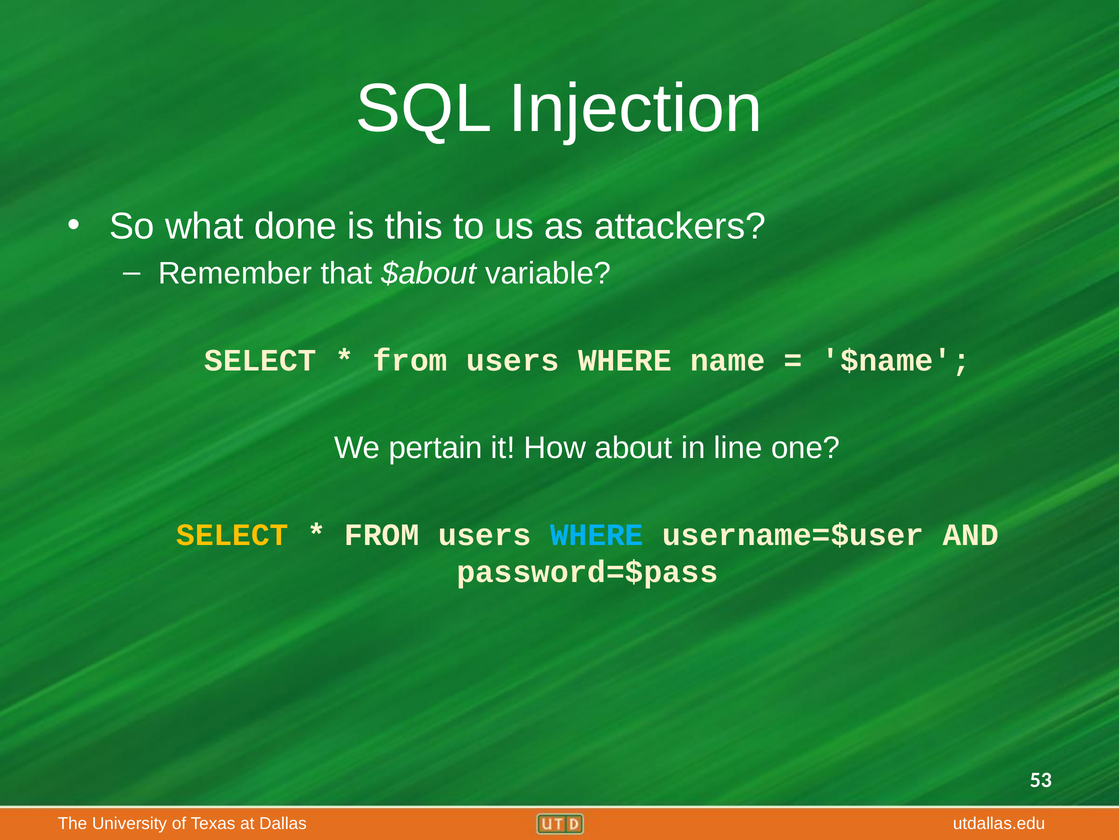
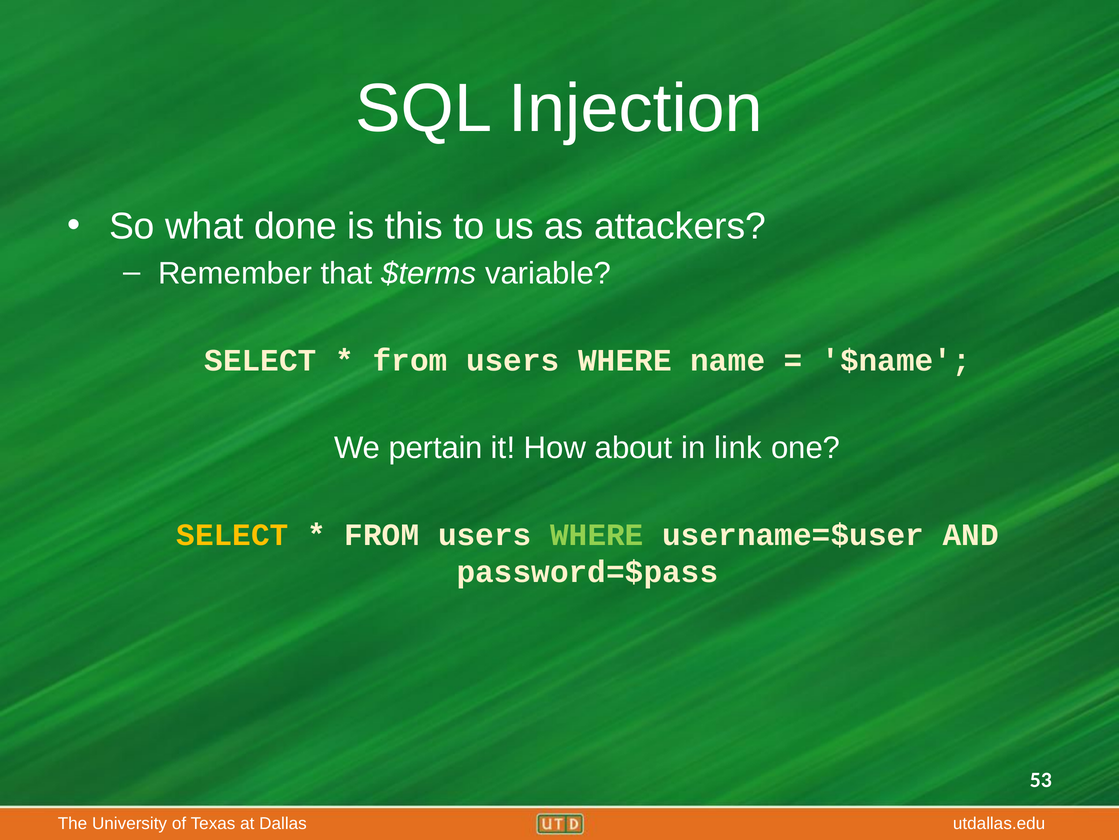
$about: $about -> $terms (429, 273)
line: line -> link (738, 447)
WHERE colour: light blue -> light green (597, 534)
